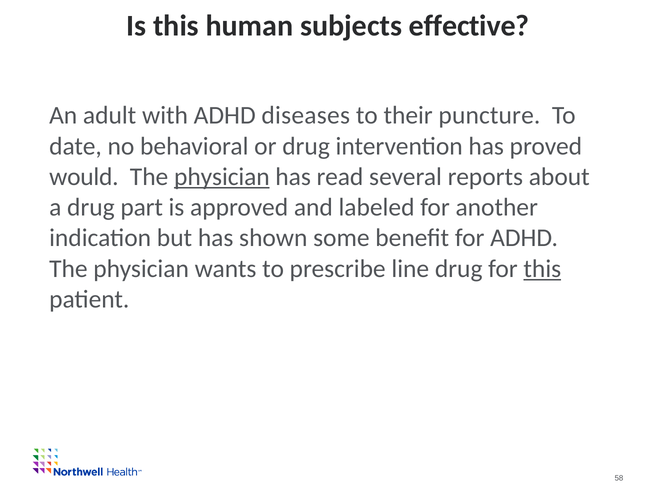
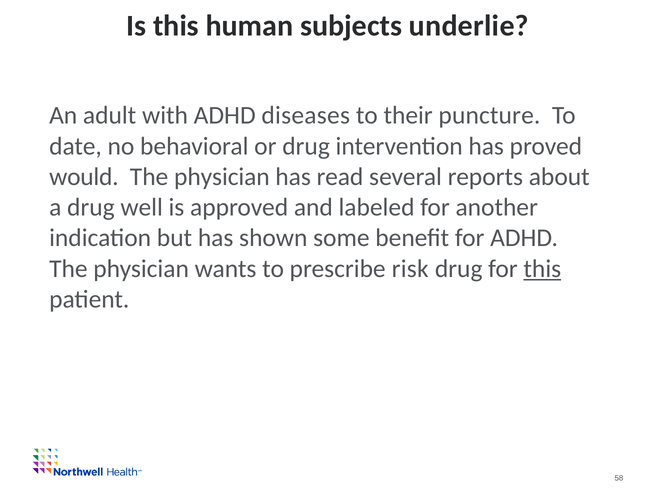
effective: effective -> underlie (469, 26)
physician underline: present -> none (222, 177)
part: part -> well (142, 207)
line: line -> risk (410, 269)
